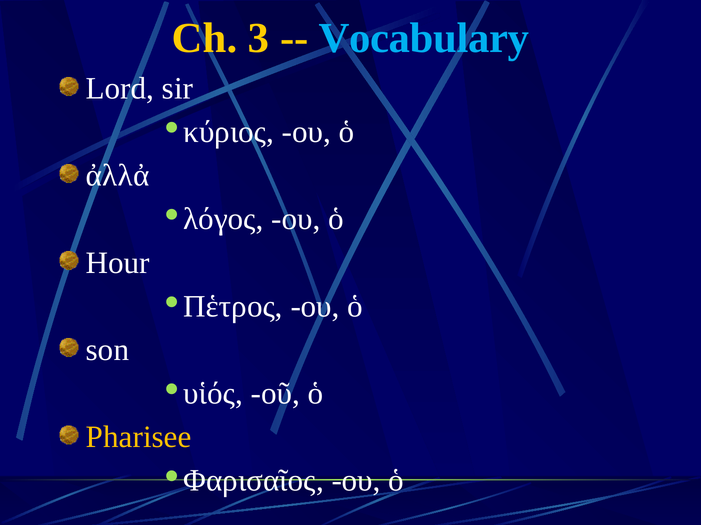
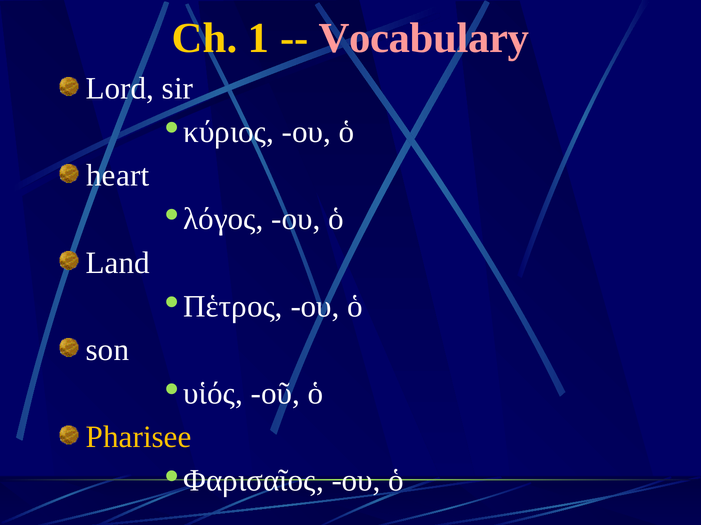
3: 3 -> 1 (259, 38)
Vocabulary colour: light blue -> pink (424, 38)
ἀλλἀ: ἀλλἀ -> heart (118, 176)
Hour: Hour -> Land (118, 263)
